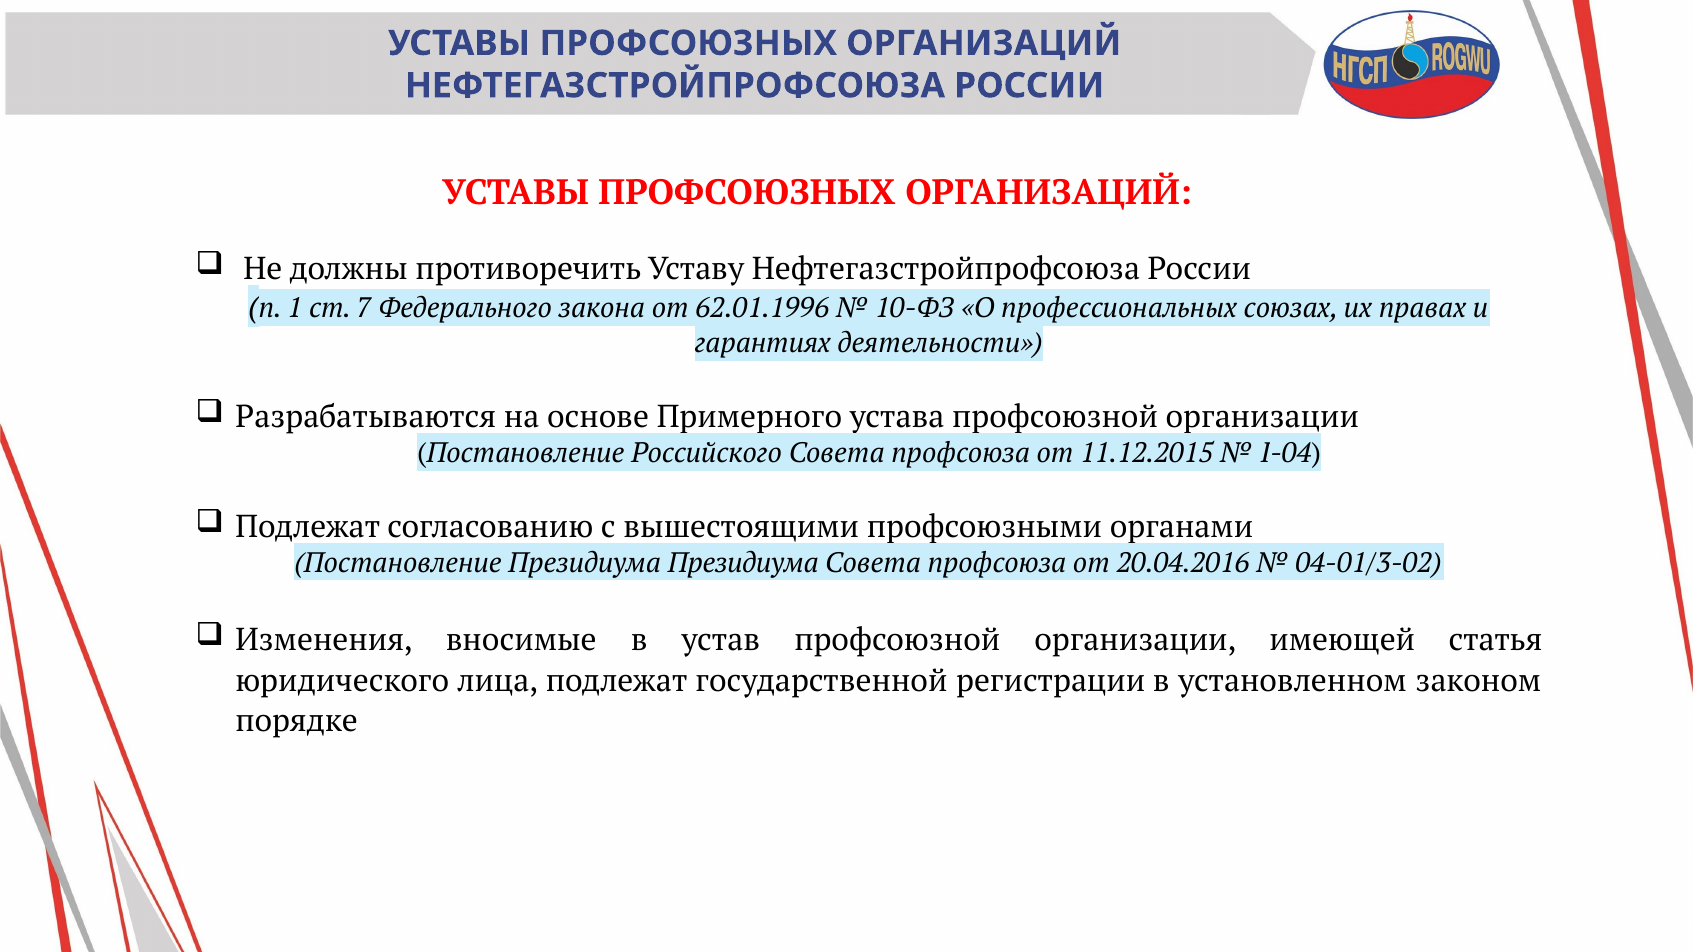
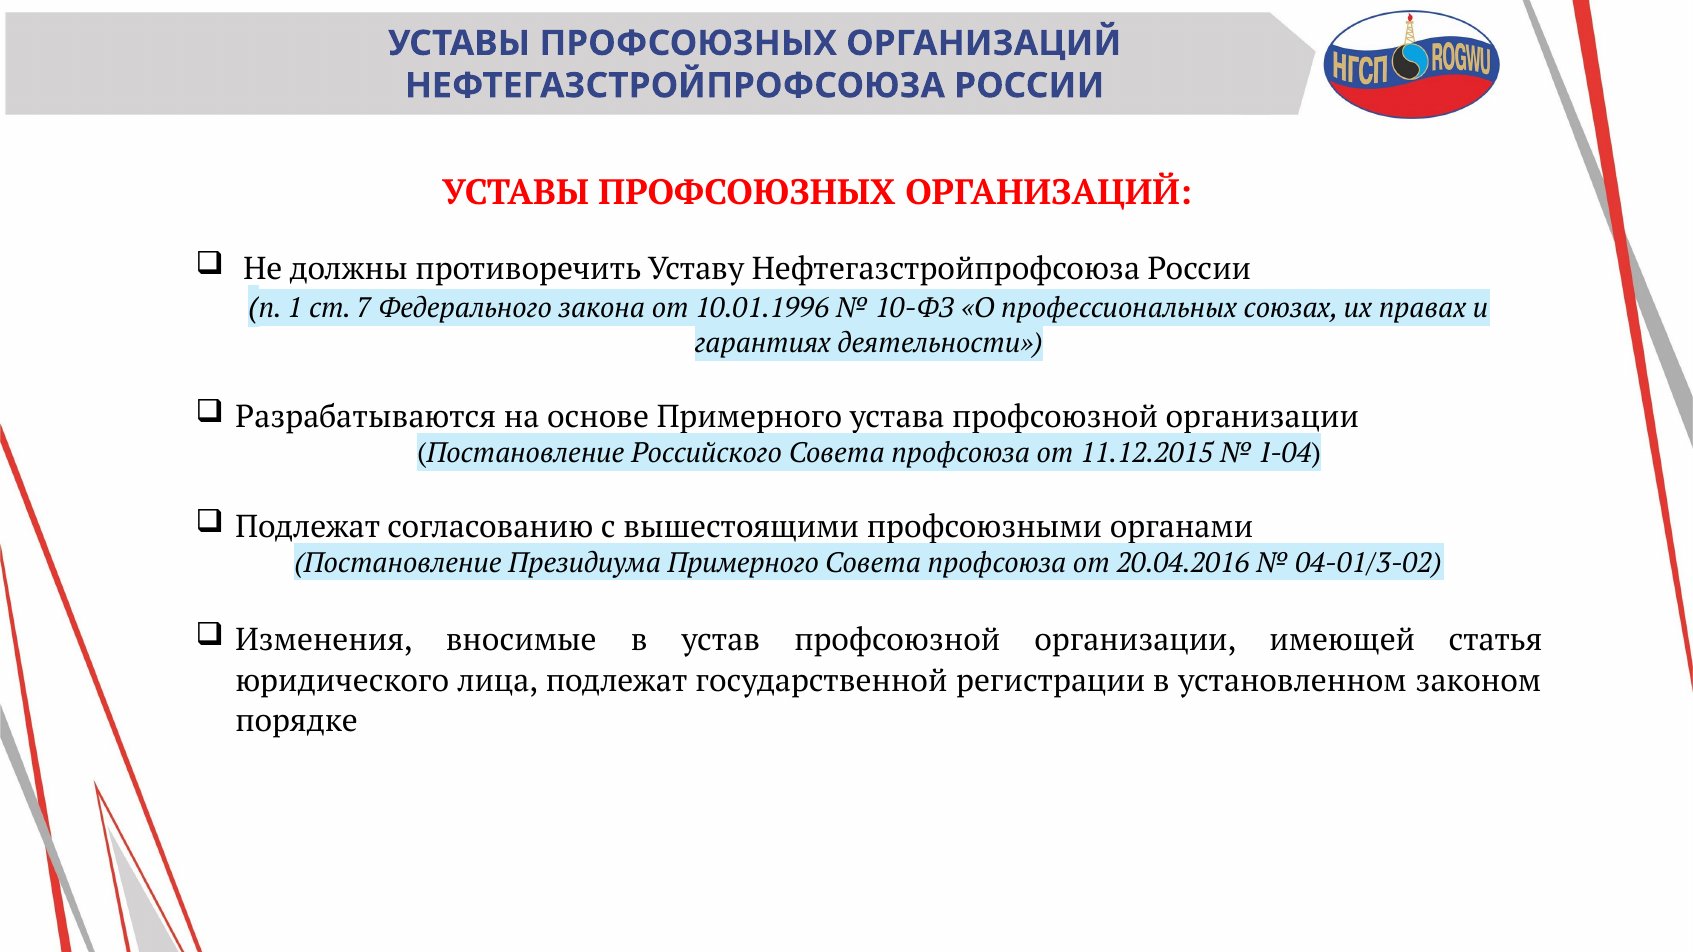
62.01.1996: 62.01.1996 -> 10.01.1996 (762, 309)
Президиума Президиума: Президиума -> Примерного (743, 563)
